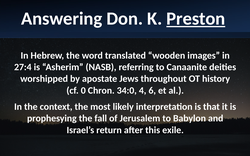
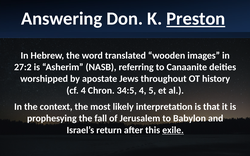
27:4: 27:4 -> 27:2 (23, 67)
cf 0: 0 -> 4 (83, 91)
34:0: 34:0 -> 34:5 (127, 91)
6: 6 -> 5 (152, 91)
exile underline: none -> present (173, 130)
